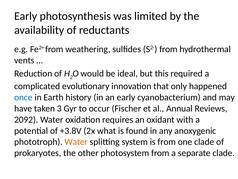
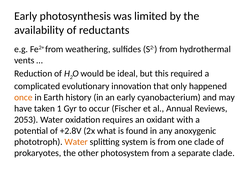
once colour: blue -> orange (23, 97)
3: 3 -> 1 (59, 108)
2092: 2092 -> 2053 (26, 119)
+3.8V: +3.8V -> +2.8V (71, 130)
